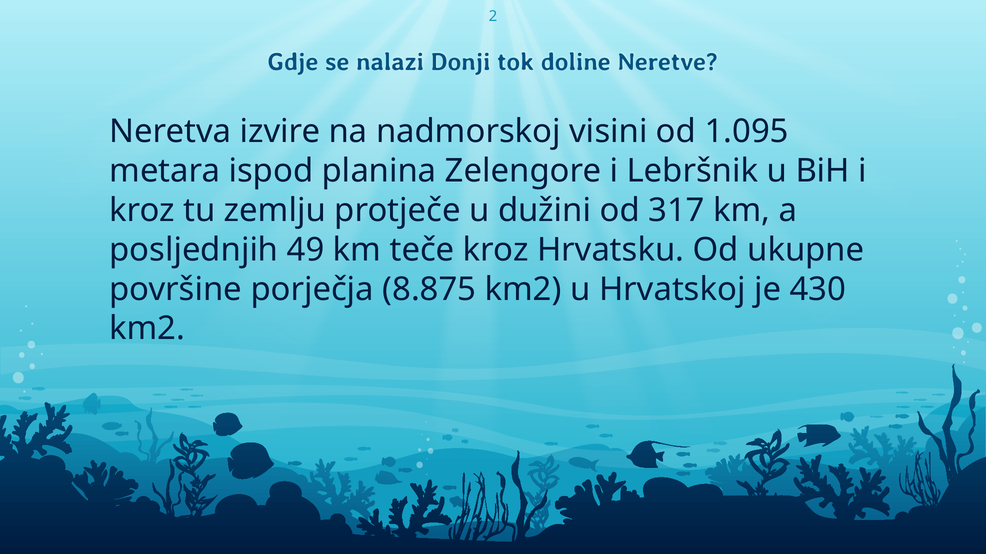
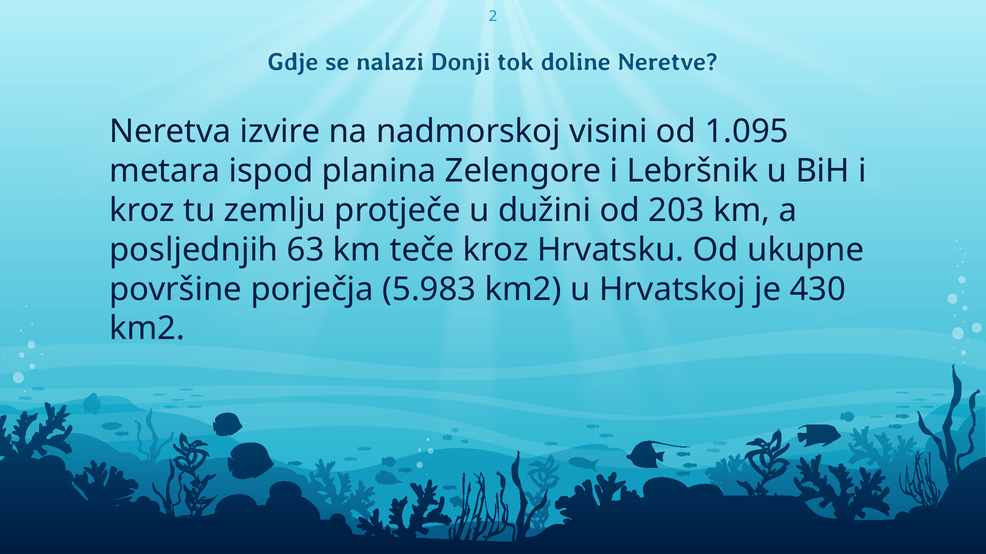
317: 317 -> 203 (676, 211)
49: 49 -> 63 (306, 250)
8.875: 8.875 -> 5.983 (429, 290)
